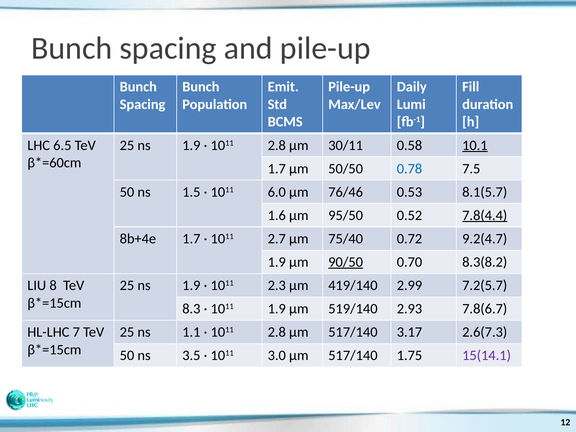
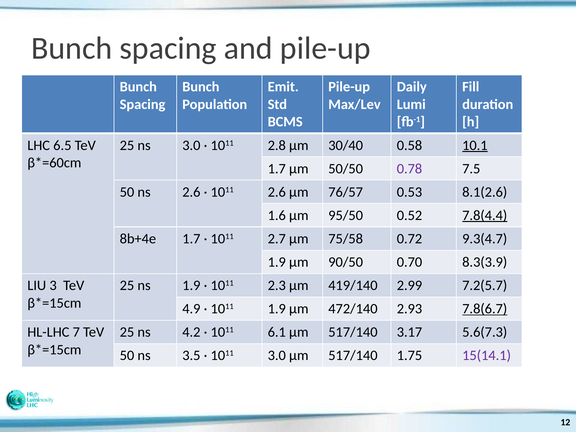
1.9: 1.9 -> 3.0 (191, 145)
30/11: 30/11 -> 30/40 (346, 145)
0.78 colour: blue -> purple (409, 169)
ns 1.5: 1.5 -> 2.6 (191, 192)
1011 6.0: 6.0 -> 2.6 (277, 192)
76/46: 76/46 -> 76/57 (346, 192)
8.1(5.7: 8.1(5.7 -> 8.1(2.6 (485, 192)
75/40: 75/40 -> 75/58 (346, 239)
9.2(4.7: 9.2(4.7 -> 9.3(4.7 (485, 239)
90/50 underline: present -> none (346, 262)
8.3(8.2: 8.3(8.2 -> 8.3(3.9 (485, 262)
8: 8 -> 3 (53, 285)
8.3: 8.3 -> 4.9 (191, 309)
519/140: 519/140 -> 472/140 (353, 309)
7.8(6.7 underline: none -> present (485, 309)
1.1: 1.1 -> 4.2 (191, 332)
2.8: 2.8 -> 6.1 (277, 332)
2.6(7.3: 2.6(7.3 -> 5.6(7.3 (485, 332)
